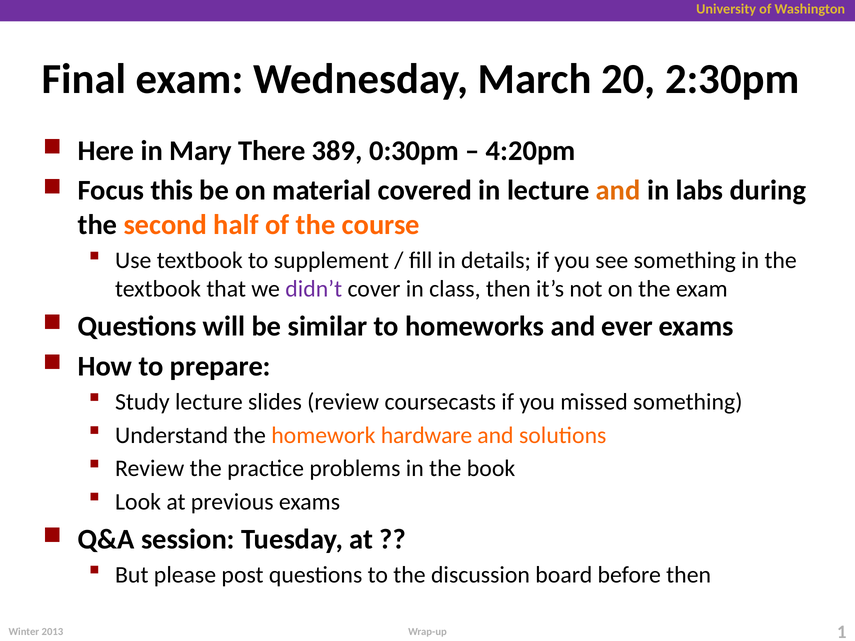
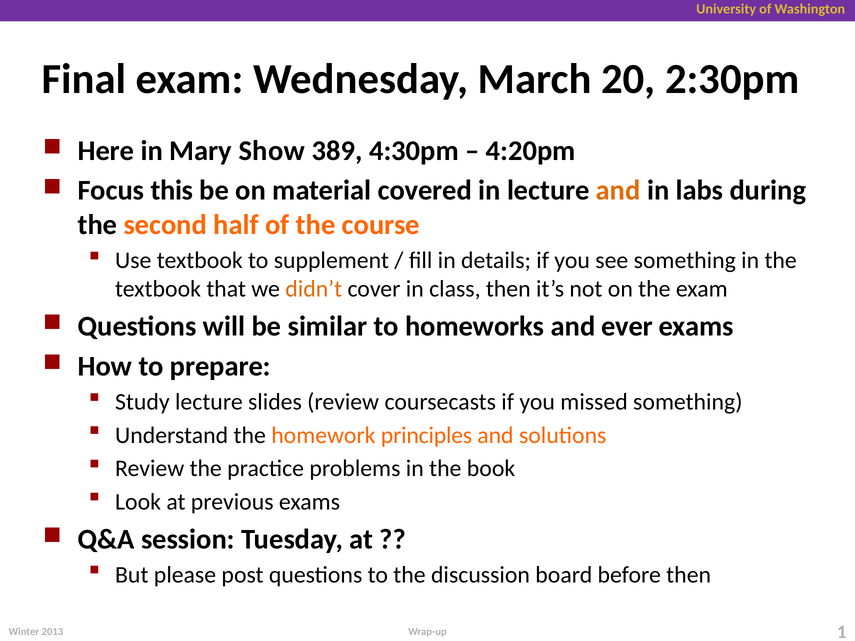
There: There -> Show (272, 151)
0:30pm: 0:30pm -> 4:30pm (414, 151)
didn’t colour: purple -> orange (314, 289)
hardware: hardware -> principles (427, 435)
